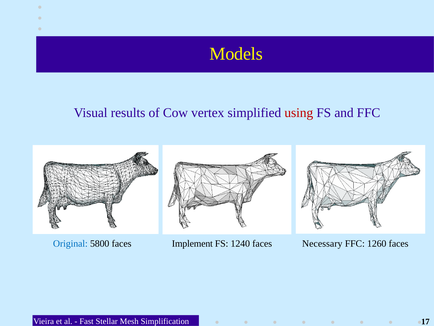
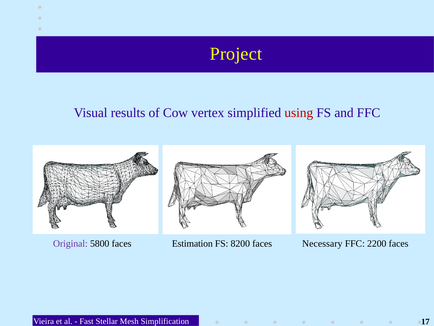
Models: Models -> Project (236, 54)
Original colour: blue -> purple (70, 243)
Implement: Implement -> Estimation (192, 243)
1240: 1240 -> 8200 (240, 243)
1260: 1260 -> 2200 (377, 243)
